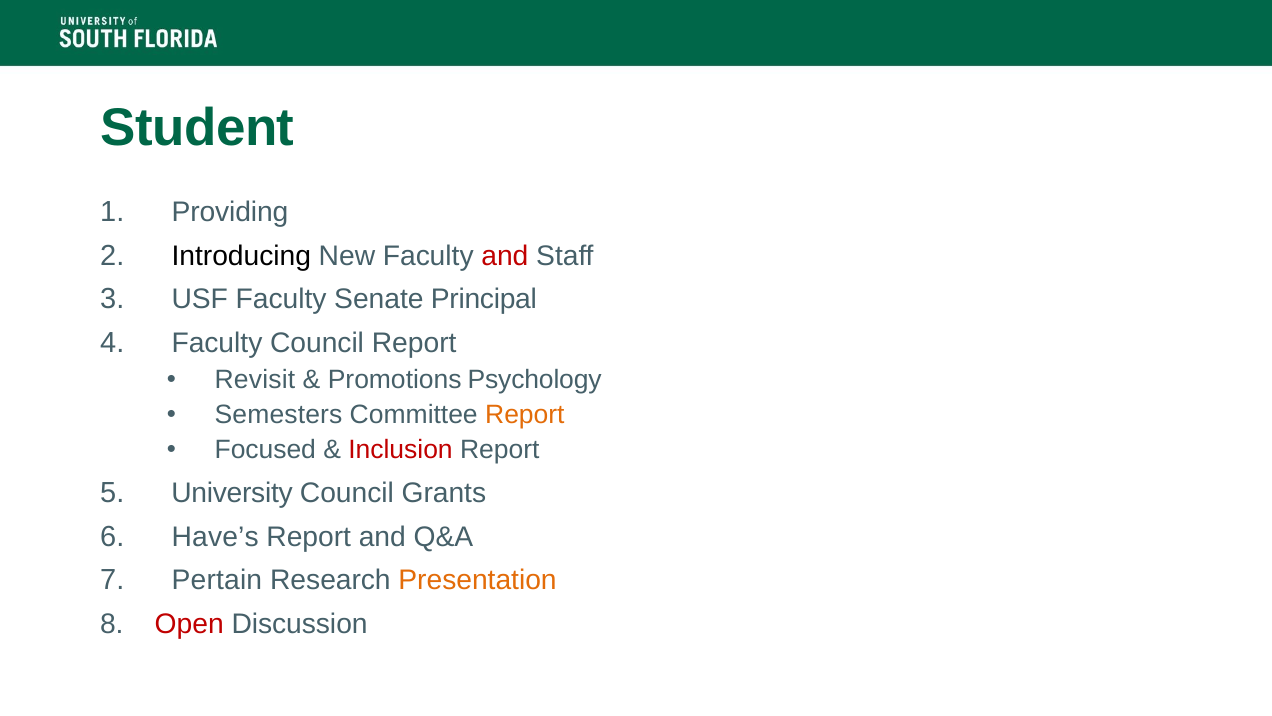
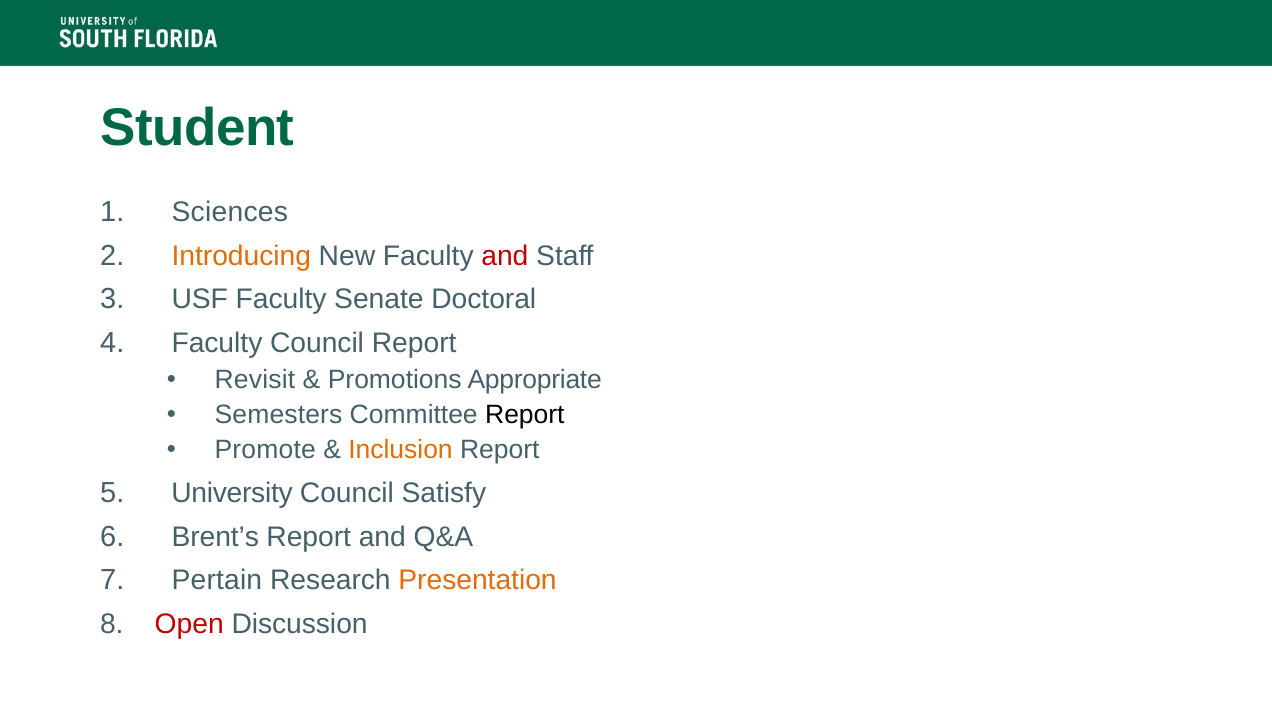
Providing: Providing -> Sciences (230, 212)
Introducing colour: black -> orange (241, 256)
Principal: Principal -> Doctoral (484, 299)
Psychology: Psychology -> Appropriate (535, 379)
Report colour: orange -> black (525, 415)
Focused: Focused -> Promote (265, 450)
Inclusion colour: red -> orange (401, 450)
Grants: Grants -> Satisfy (444, 493)
Have’s: Have’s -> Brent’s (215, 536)
